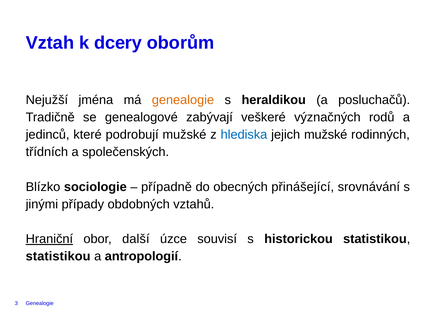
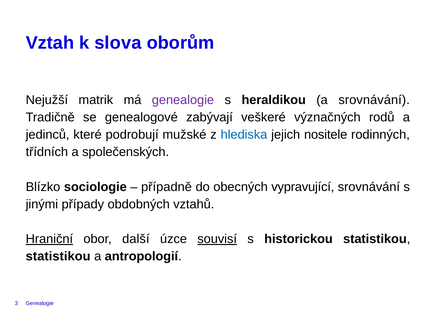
dcery: dcery -> slova (118, 43)
jména: jména -> matrik (96, 100)
genealogie colour: orange -> purple (183, 100)
a posluchačů: posluchačů -> srovnávání (374, 100)
jejich mužské: mužské -> nositele (326, 135)
přinášející: přinášející -> vypravující (303, 187)
souvisí underline: none -> present (217, 239)
